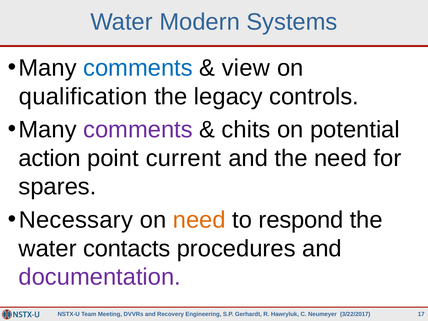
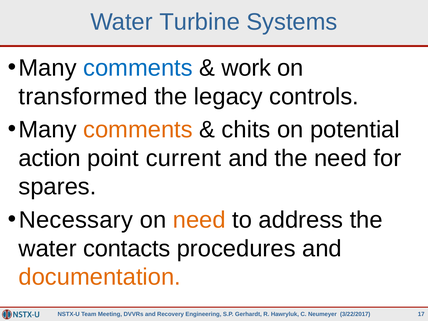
Modern: Modern -> Turbine (200, 22)
view: view -> work (246, 68)
qualification: qualification -> transformed (83, 96)
comments colour: purple -> orange (138, 130)
respond: respond -> address (301, 220)
documentation colour: purple -> orange (100, 277)
